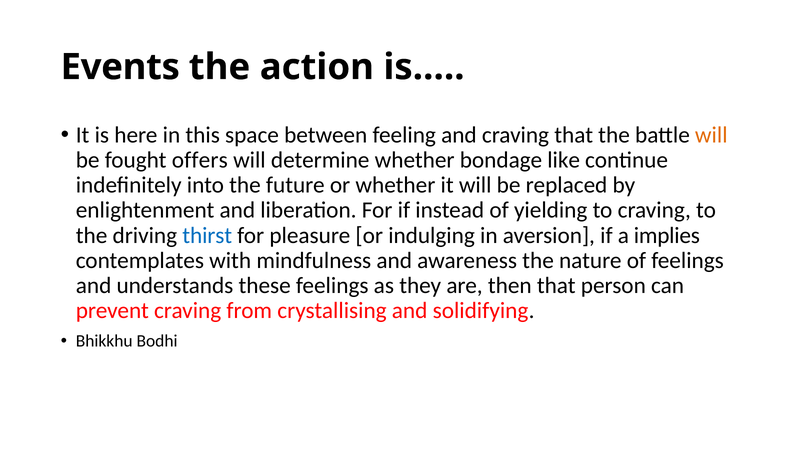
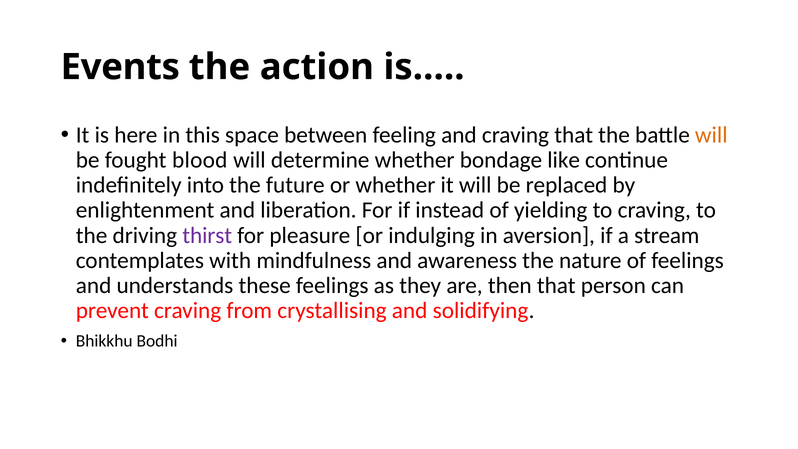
offers: offers -> blood (200, 160)
thirst colour: blue -> purple (207, 235)
implies: implies -> stream (667, 235)
